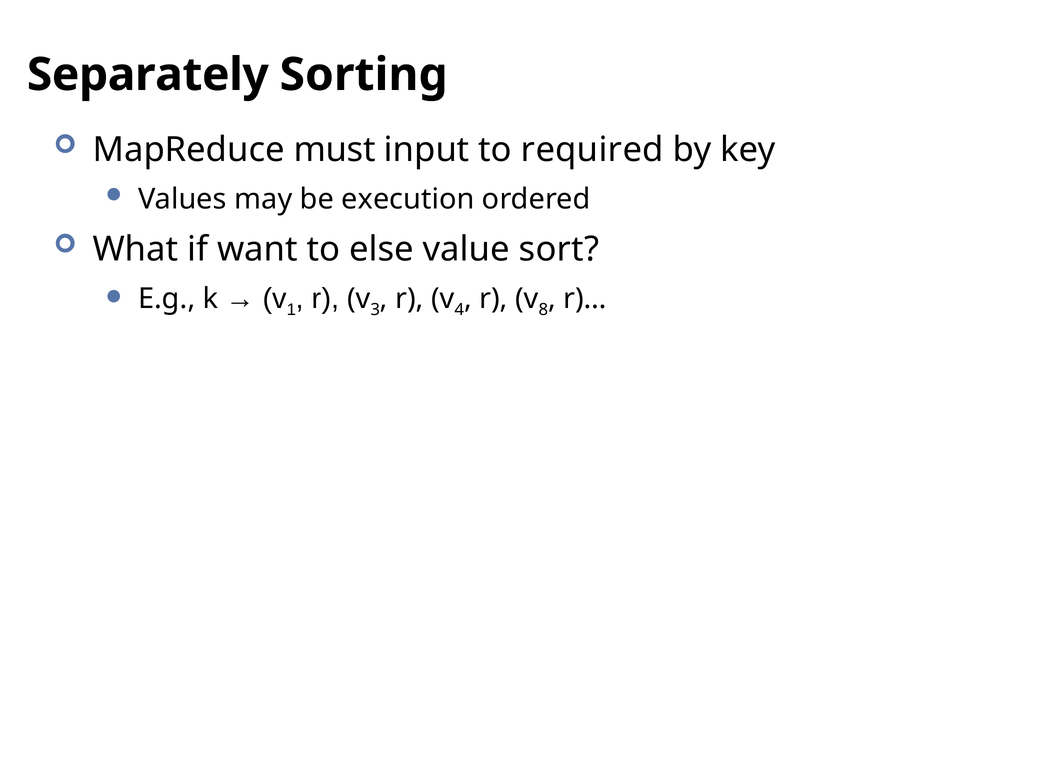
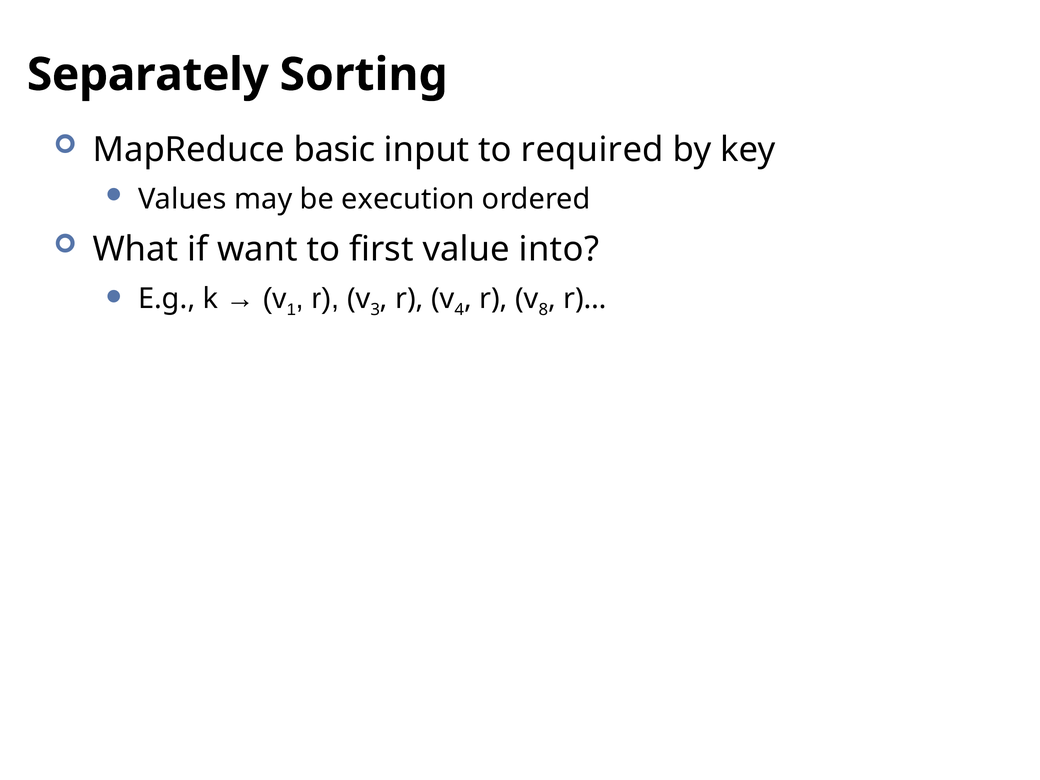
must: must -> basic (335, 150)
else: else -> first (381, 249)
sort: sort -> into (559, 249)
